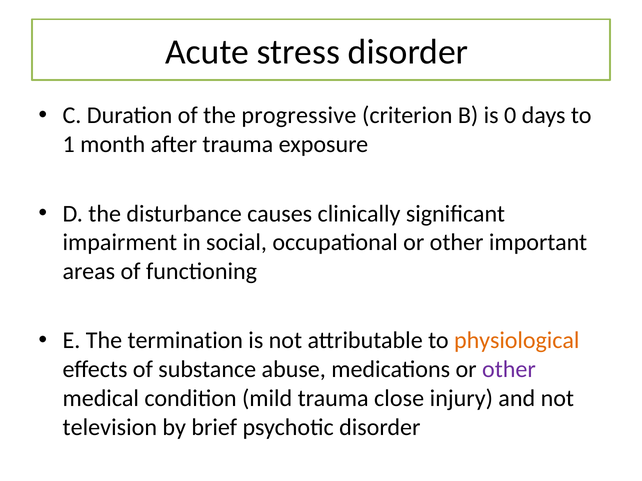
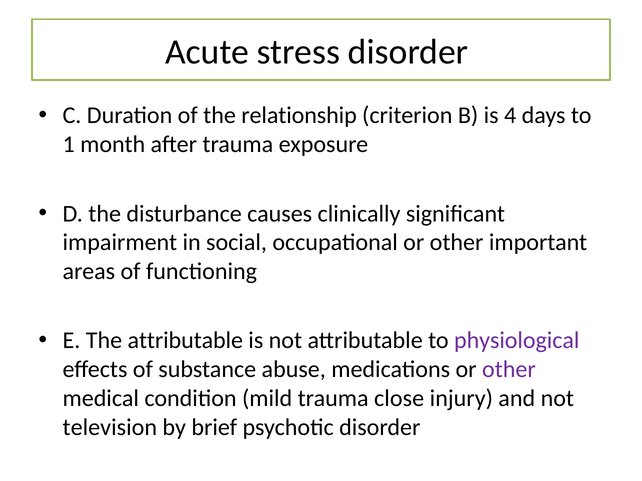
progressive: progressive -> relationship (299, 116)
0: 0 -> 4 (510, 116)
The termination: termination -> attributable (185, 341)
physiological colour: orange -> purple (517, 341)
